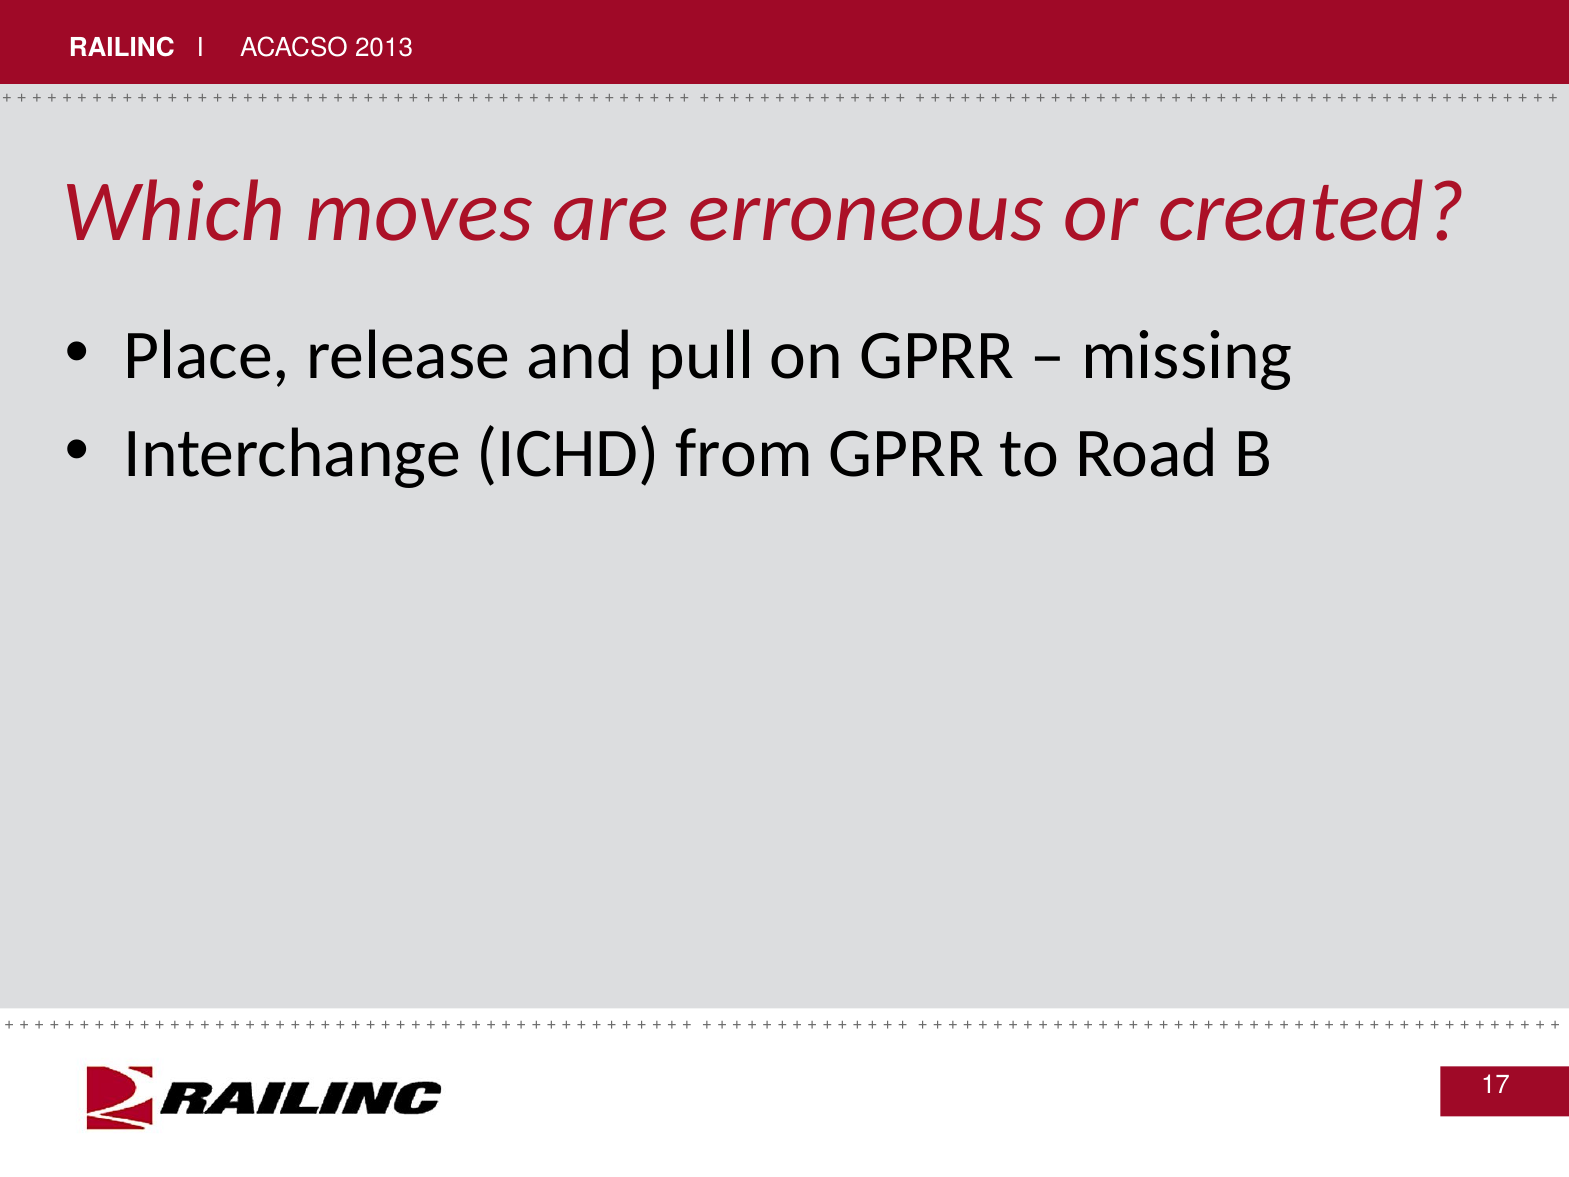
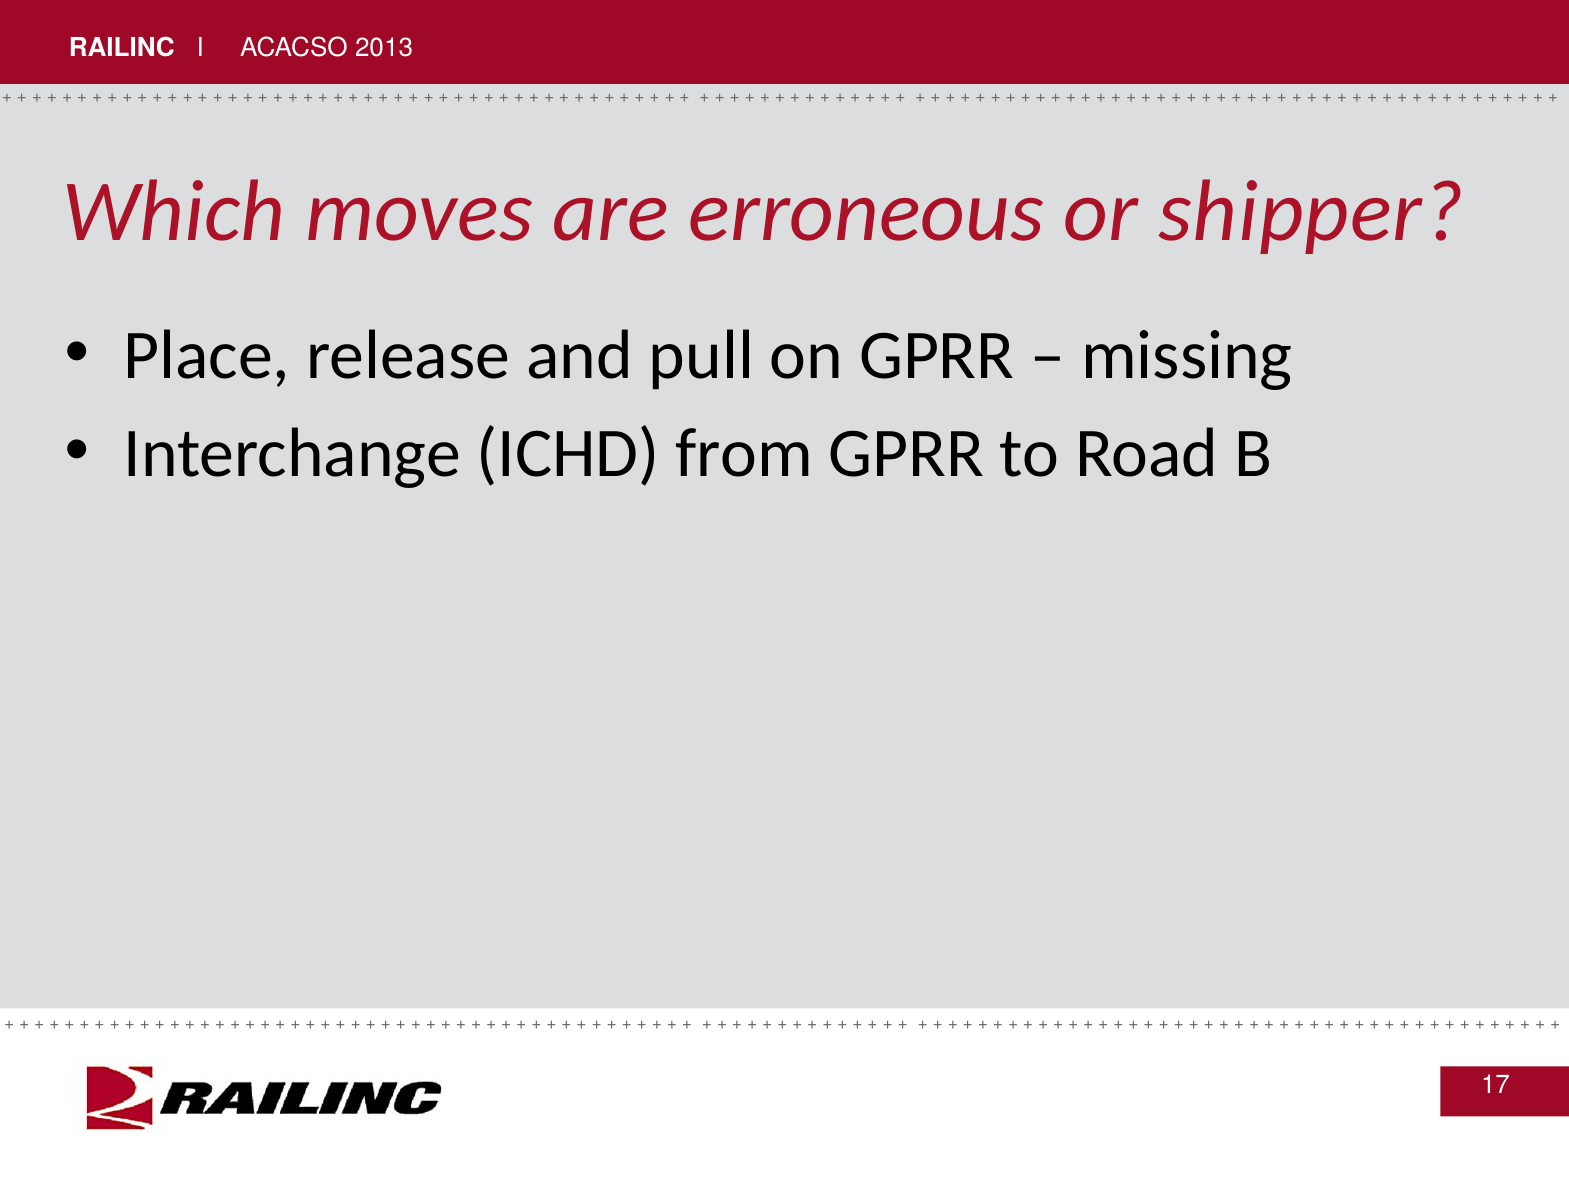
created: created -> shipper (1311, 211)
